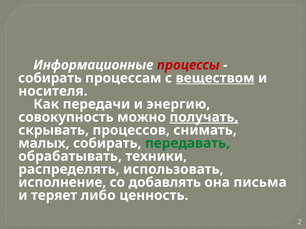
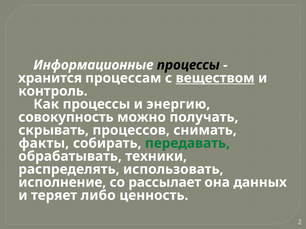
процессы colour: red -> black (188, 65)
собирать: собирать -> хранится (50, 78)
носителя: носителя -> контроль (53, 91)
Как передачи: передачи -> процессы (96, 104)
получать underline: present -> none (204, 117)
малых: малых -> факты (44, 144)
добавлять: добавлять -> рассылает (165, 183)
письма: письма -> данных (260, 183)
